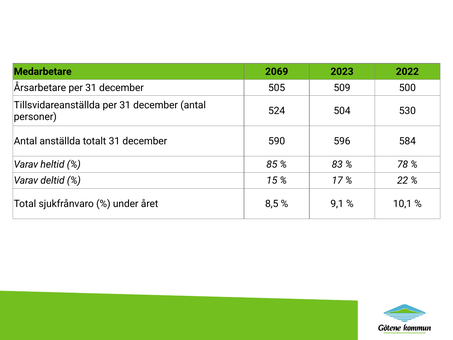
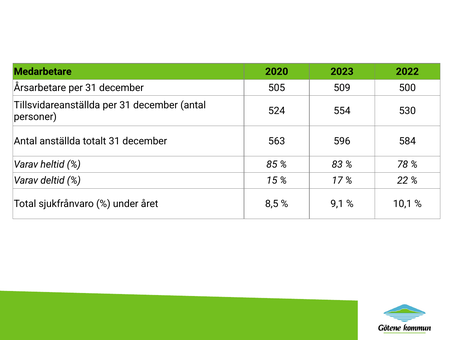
2069: 2069 -> 2020 (277, 71)
504: 504 -> 554 (342, 111)
590: 590 -> 563 (277, 141)
